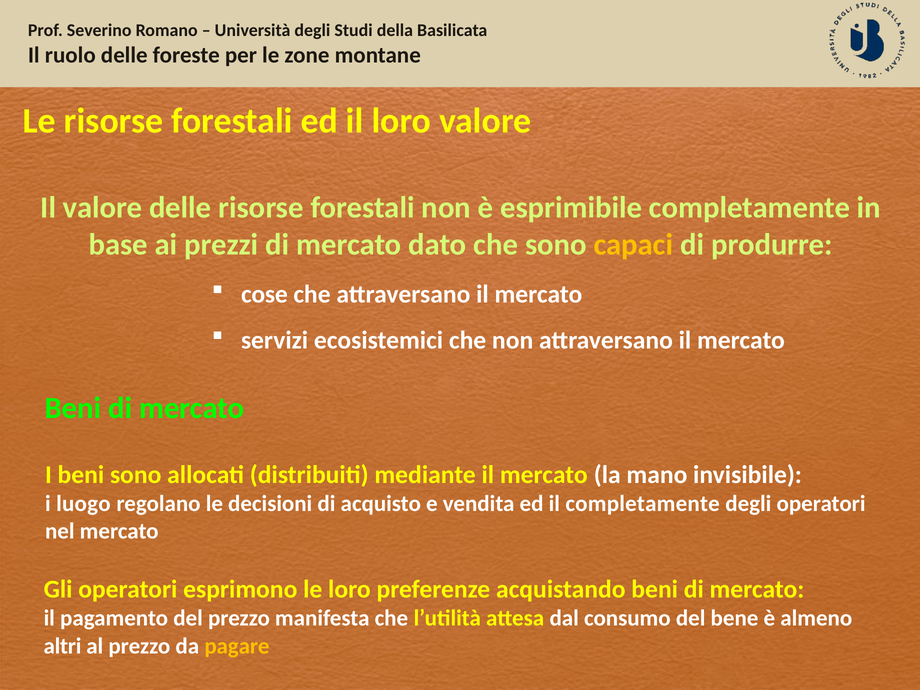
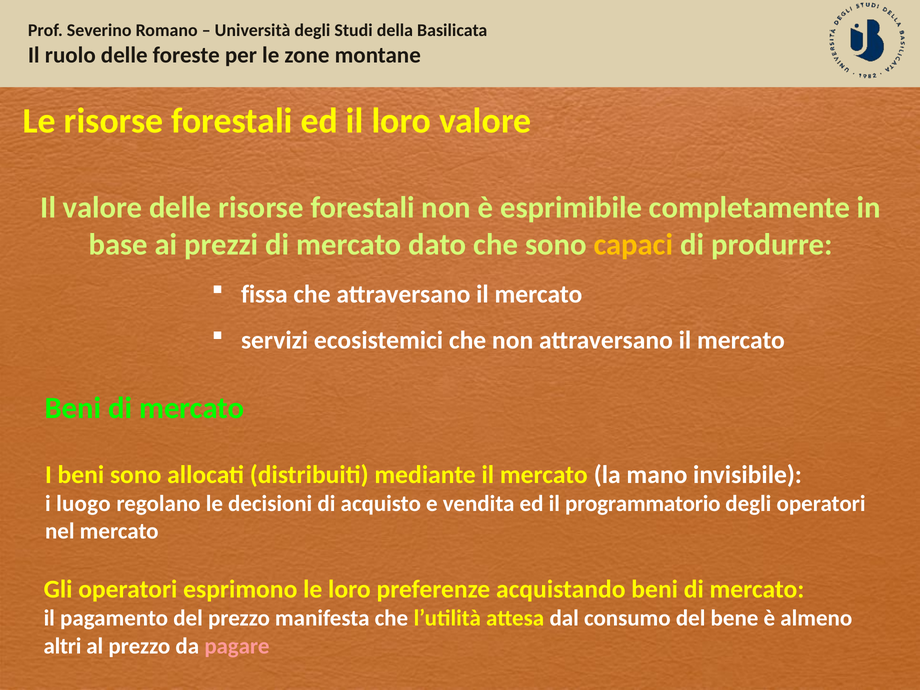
cose: cose -> fissa (264, 294)
il completamente: completamente -> programmatorio (643, 504)
pagare colour: yellow -> pink (237, 646)
